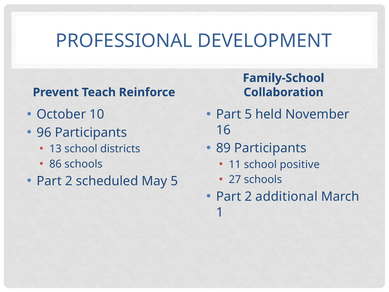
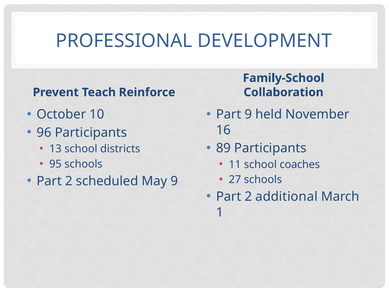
Part 5: 5 -> 9 (248, 114)
86: 86 -> 95 (55, 164)
positive: positive -> coaches (300, 164)
May 5: 5 -> 9 (174, 181)
